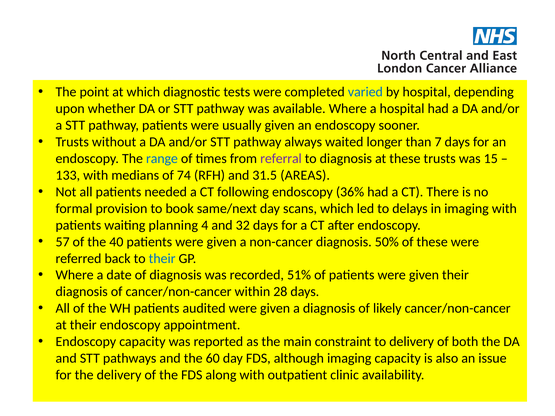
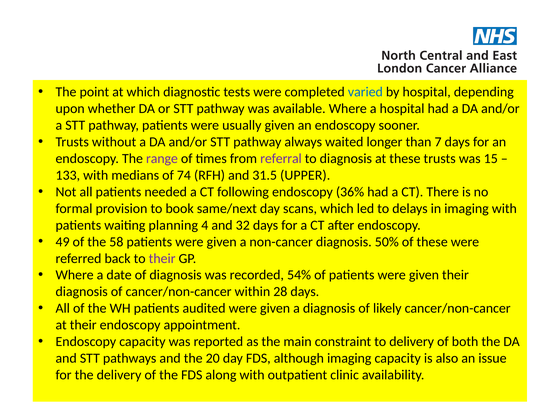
range colour: blue -> purple (162, 159)
AREAS: AREAS -> UPPER (305, 175)
57: 57 -> 49 (63, 242)
40: 40 -> 58 (116, 242)
their colour: blue -> purple (162, 259)
51%: 51% -> 54% (299, 275)
60: 60 -> 20 (213, 358)
